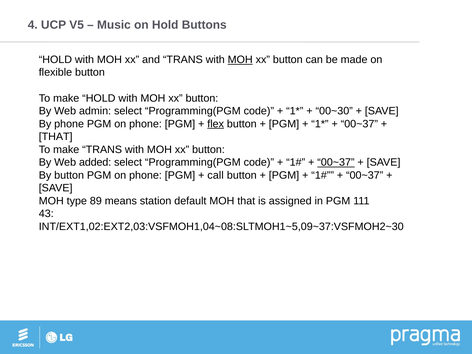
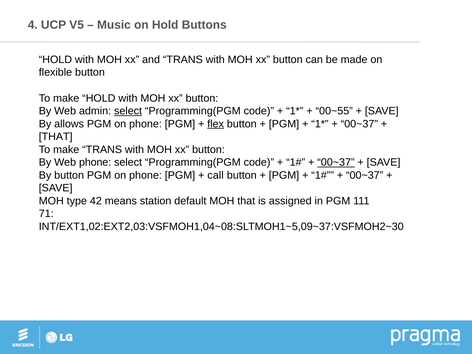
MOH underline: present -> none (240, 60)
select underline: none -> present (128, 111)
00~30: 00~30 -> 00~55 (334, 111)
By phone: phone -> allows (69, 124)
Web added: added -> phone (95, 162)
89: 89 -> 42 (96, 201)
43: 43 -> 71 (46, 214)
